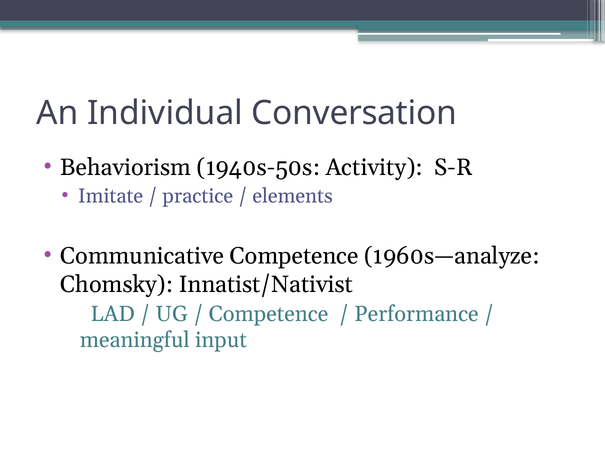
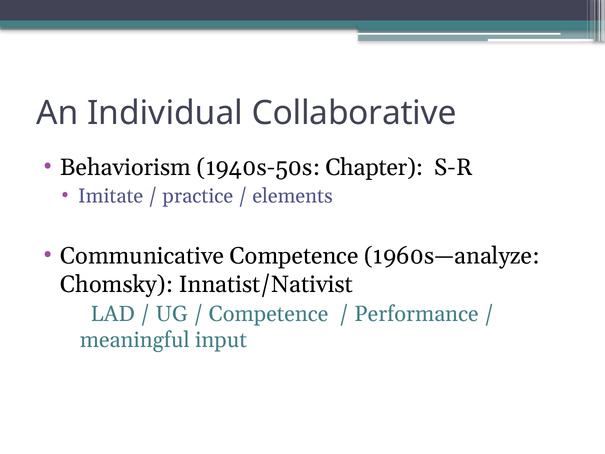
Conversation: Conversation -> Collaborative (354, 113)
Activity: Activity -> Chapter (374, 168)
